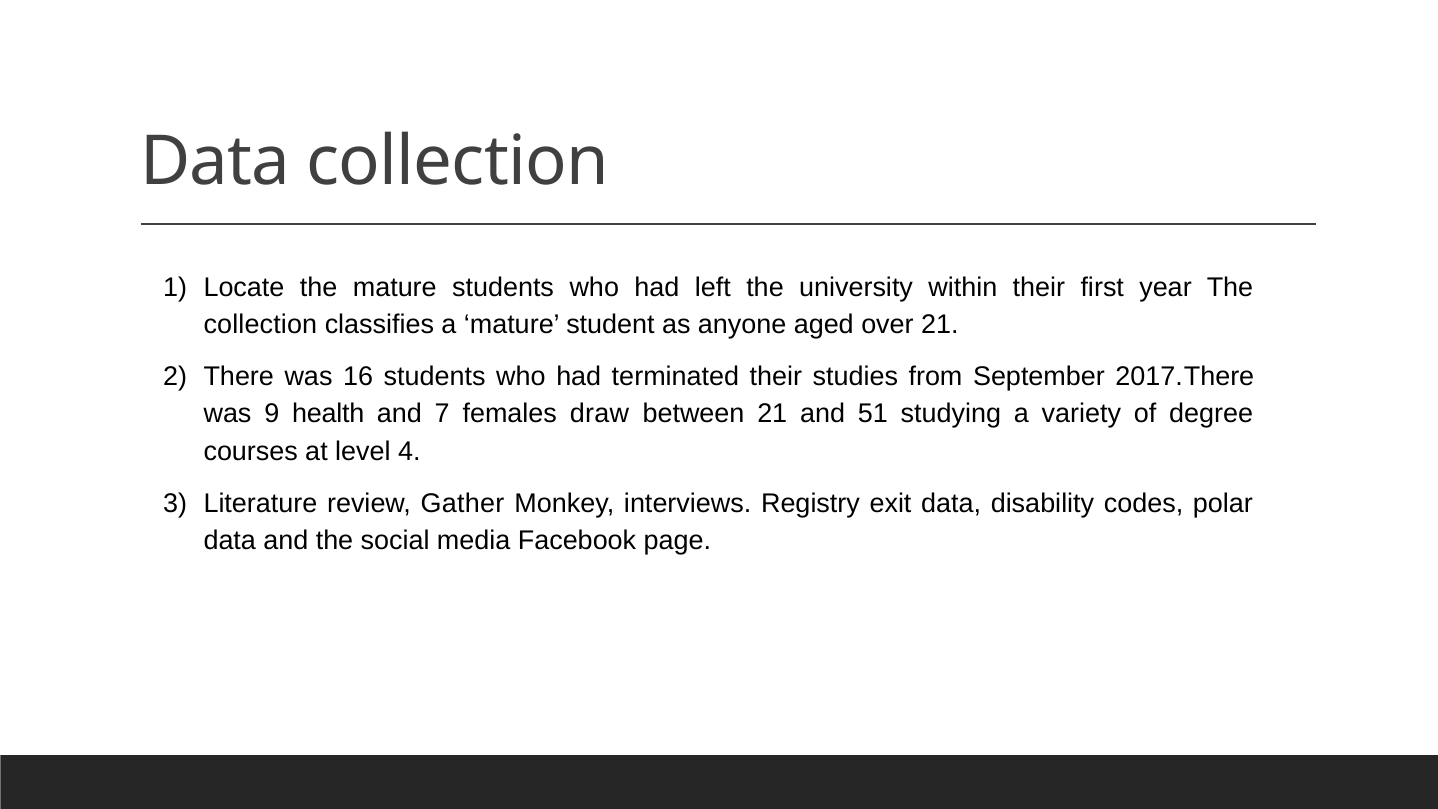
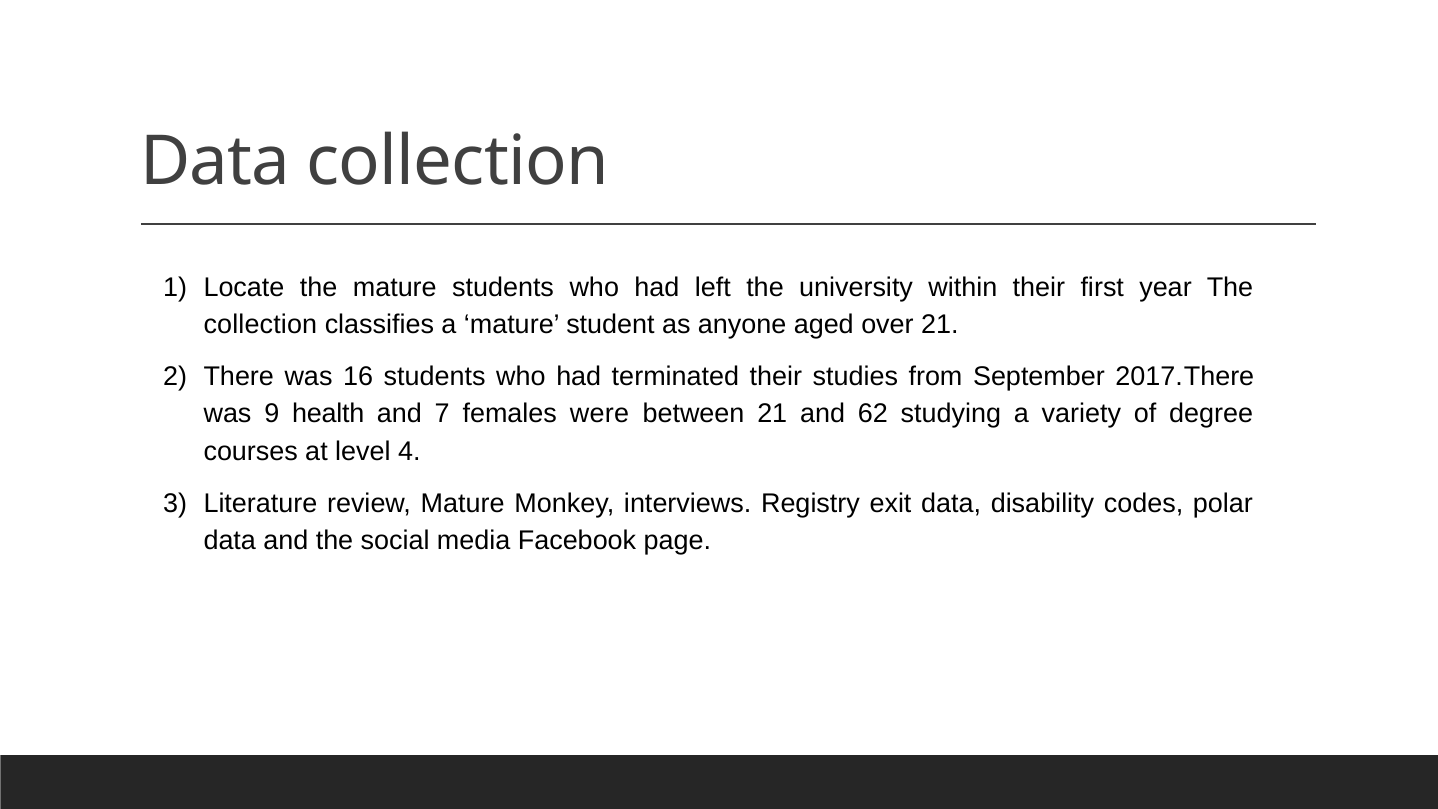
draw: draw -> were (600, 414)
51: 51 -> 62 (873, 414)
review Gather: Gather -> Mature (463, 503)
